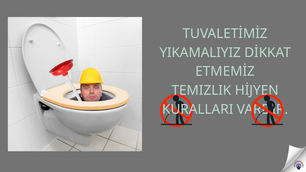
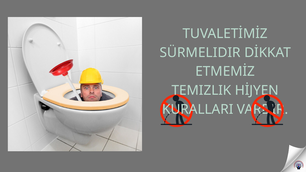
YIKAMALIYIZ: YIKAMALIYIZ -> SÜRMELIDIR (200, 53)
